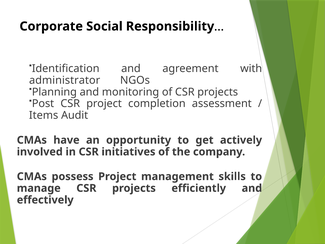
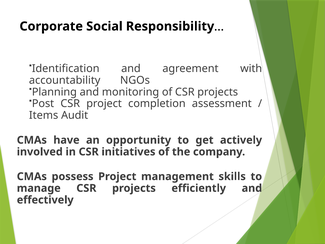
administrator: administrator -> accountability (65, 80)
